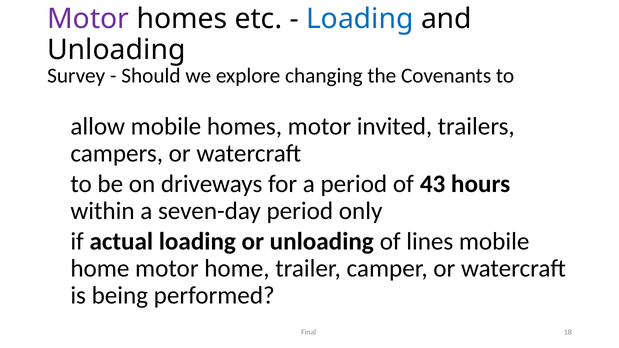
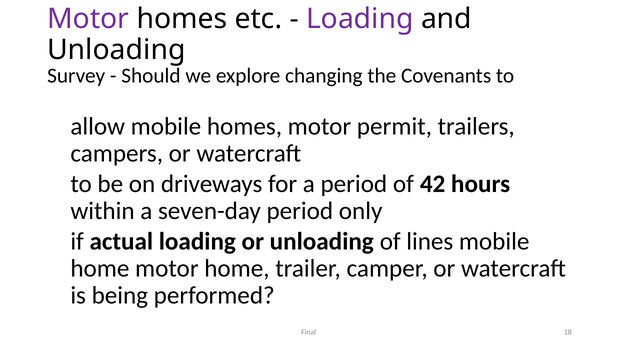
Loading colour: blue -> purple (360, 19)
invited: invited -> permit (394, 126)
43: 43 -> 42 (433, 184)
